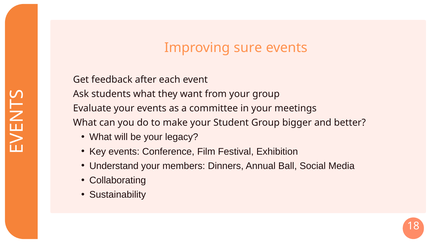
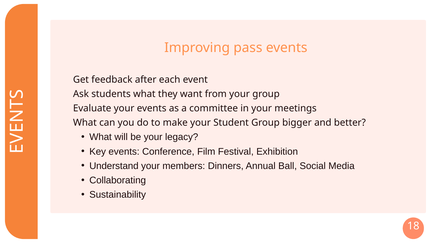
sure: sure -> pass (248, 48)
